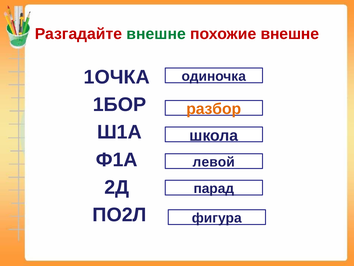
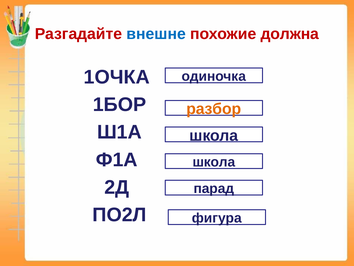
внешне colour: green -> blue (156, 34)
похожие внешне: внешне -> должна (290, 34)
левой: левой -> школа (214, 162)
